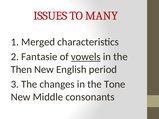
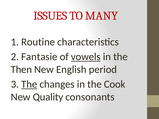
Merged: Merged -> Routine (38, 42)
The underline: none -> present (29, 84)
Tone: Tone -> Cook (115, 84)
Middle: Middle -> Quality (48, 97)
